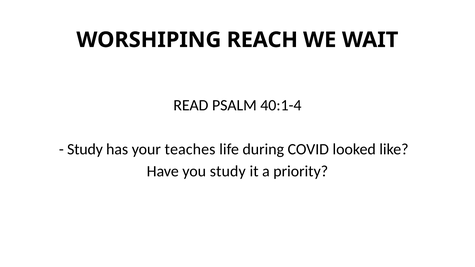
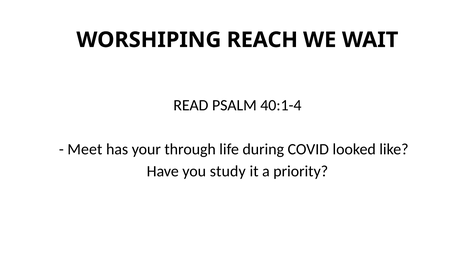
Study: Study -> Meet (85, 149)
teaches: teaches -> through (190, 149)
